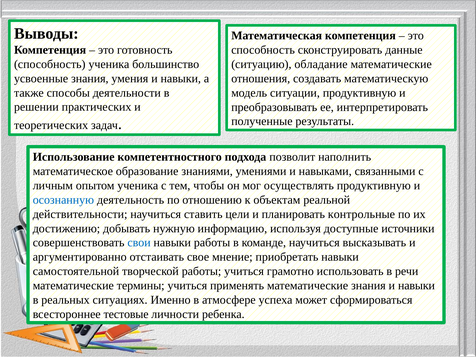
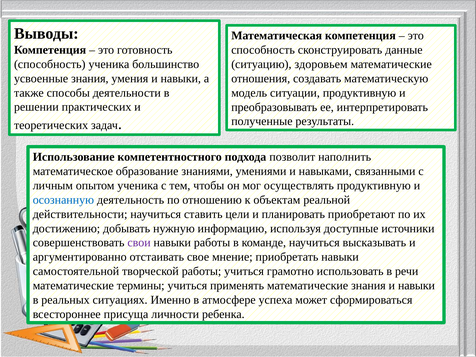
обладание: обладание -> здоровьем (321, 64)
контрольные: контрольные -> приобретают (361, 214)
свои colour: blue -> purple (139, 243)
тестовые: тестовые -> присуща (126, 314)
